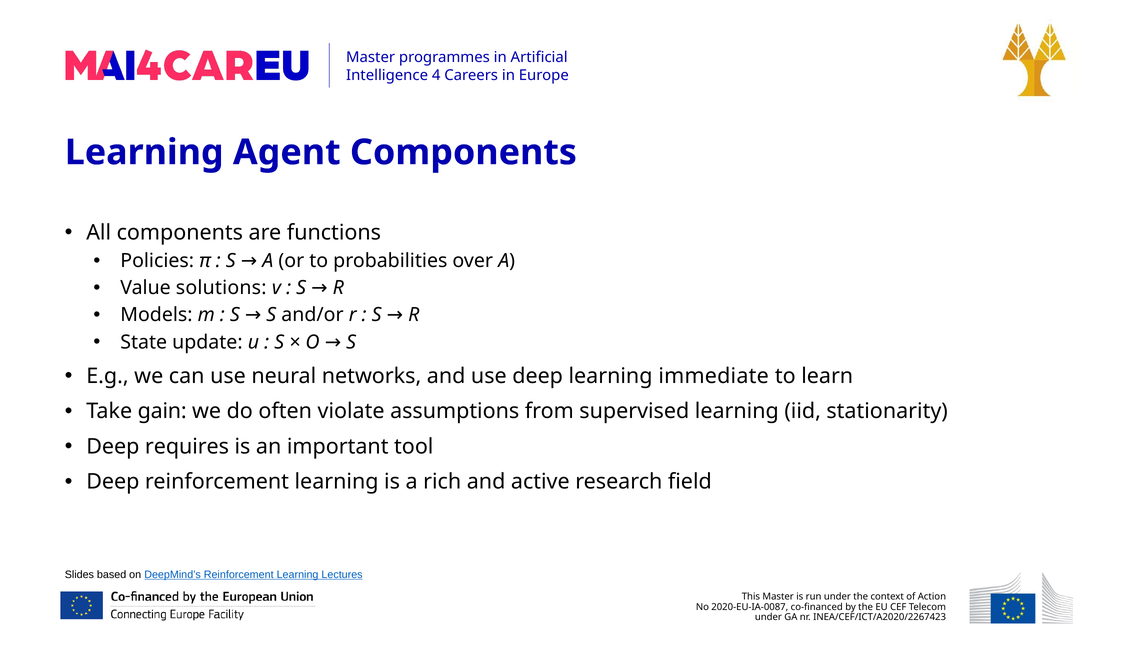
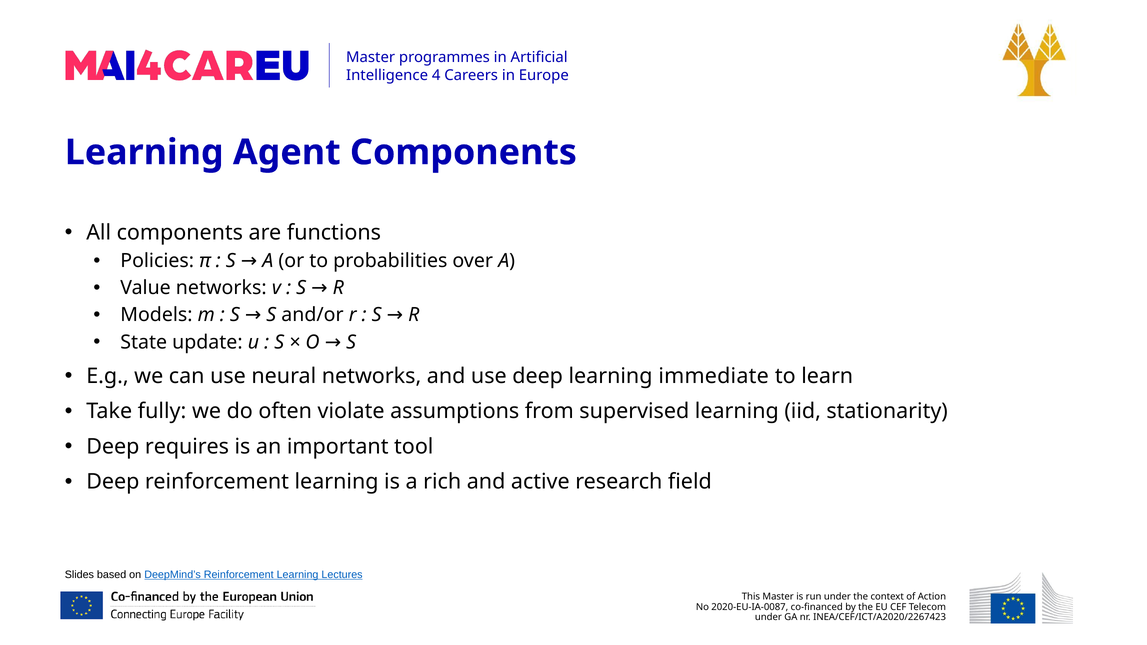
Value solutions: solutions -> networks (221, 288)
gain: gain -> fully (162, 411)
